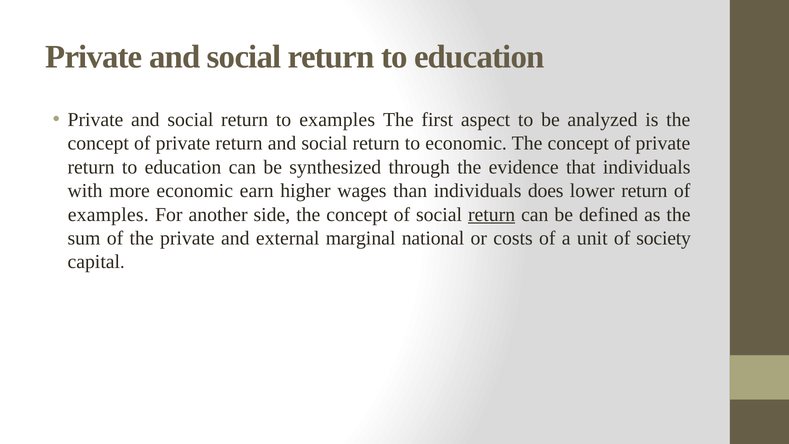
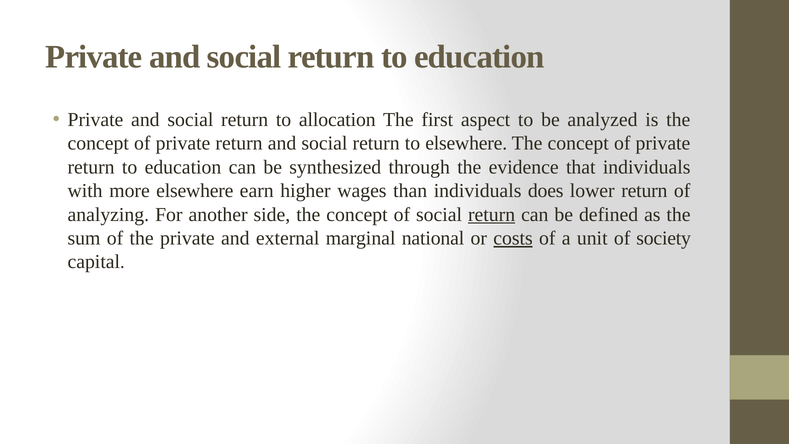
to examples: examples -> allocation (337, 120)
to economic: economic -> elsewhere (466, 143)
more economic: economic -> elsewhere (195, 191)
examples: examples -> analyzing (108, 214)
costs underline: none -> present (513, 238)
